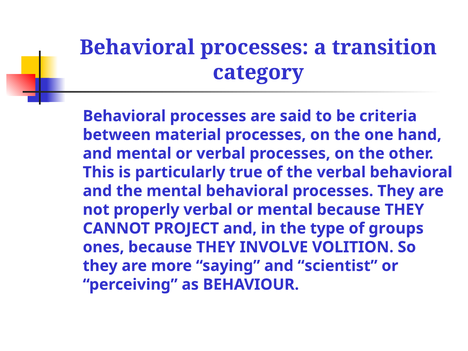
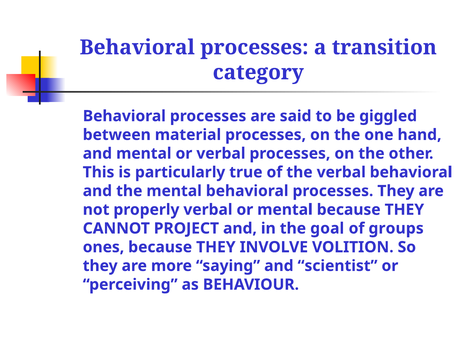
criteria: criteria -> giggled (388, 116)
type: type -> goal (327, 228)
